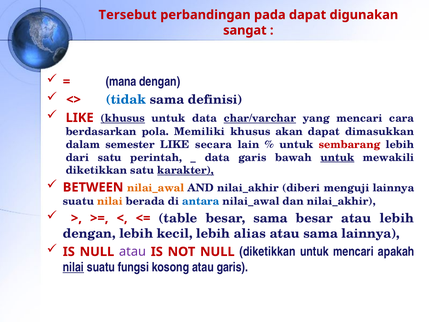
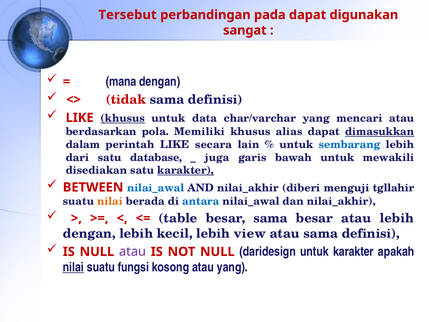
tidak colour: blue -> red (126, 100)
char/varchar underline: present -> none (260, 118)
mencari cara: cara -> atau (402, 118)
akan: akan -> alias (289, 132)
dimasukkan underline: none -> present (380, 132)
semester: semester -> perintah (130, 145)
sembarang colour: red -> blue (350, 145)
perintah: perintah -> database (156, 157)
data: data -> juga (217, 157)
untuk underline: present -> none (337, 157)
diketikkan: diketikkan -> disediakan (96, 170)
nilai_awal colour: orange -> blue (156, 188)
menguji lainnya: lainnya -> tgllahir (394, 188)
alias: alias -> view (250, 234)
atau sama lainnya: lainnya -> definisi (371, 234)
NULL diketikkan: diketikkan -> daridesign (268, 252)
untuk mencari: mencari -> karakter (353, 252)
atau garis: garis -> yang (232, 267)
